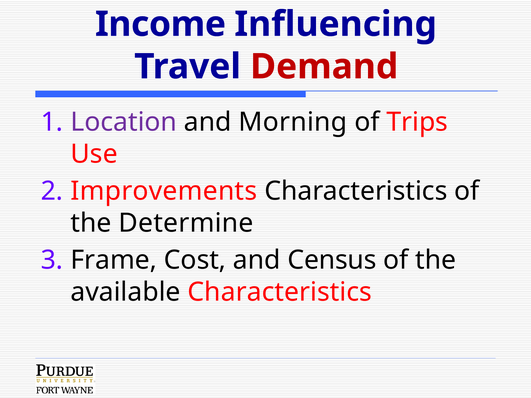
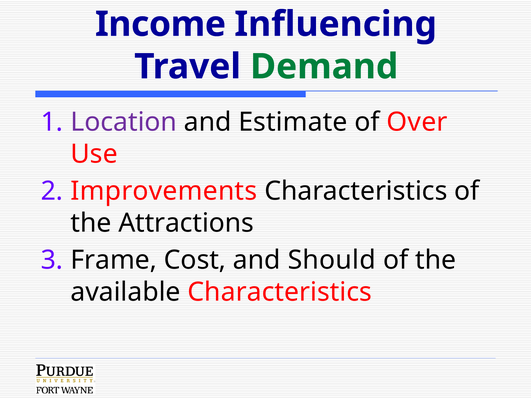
Demand colour: red -> green (324, 67)
Morning: Morning -> Estimate (293, 122)
Trips: Trips -> Over (417, 122)
Determine: Determine -> Attractions (186, 223)
Census: Census -> Should (332, 260)
